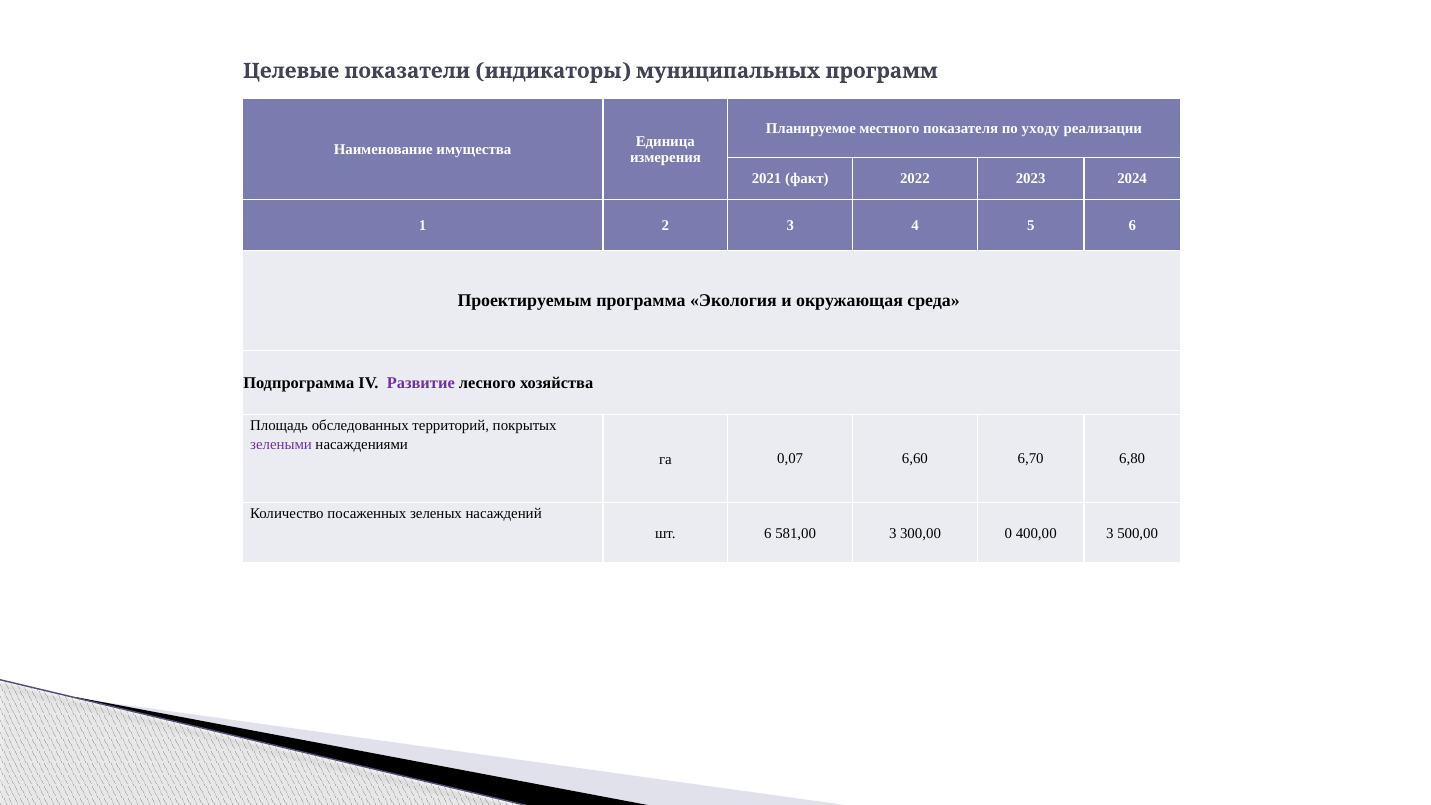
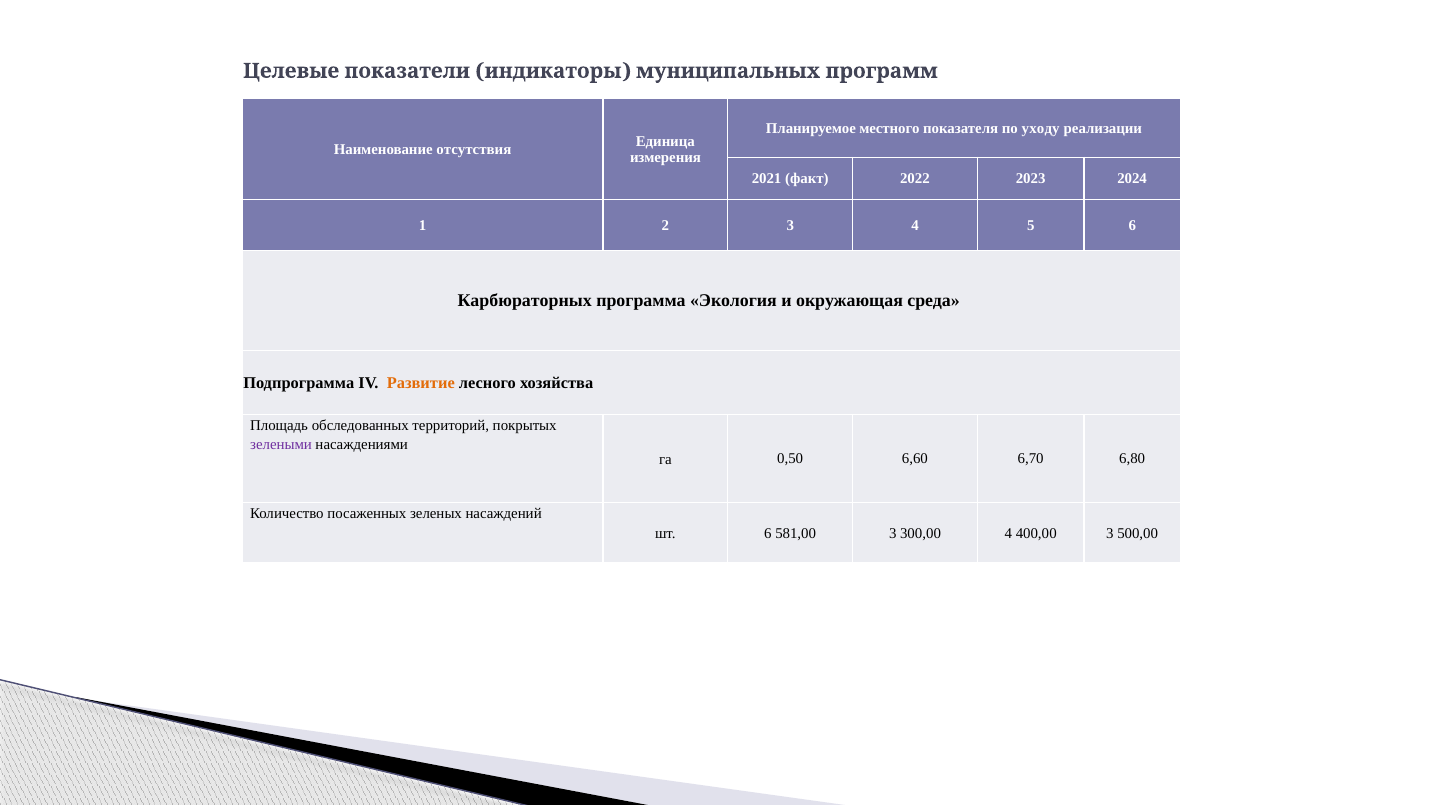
имущества: имущества -> отсутствия (474, 149)
Проектируемым: Проектируемым -> Карбюраторных (525, 301)
Развитие colour: purple -> orange (421, 383)
0,07: 0,07 -> 0,50 (790, 459)
300,00 0: 0 -> 4 (1008, 533)
